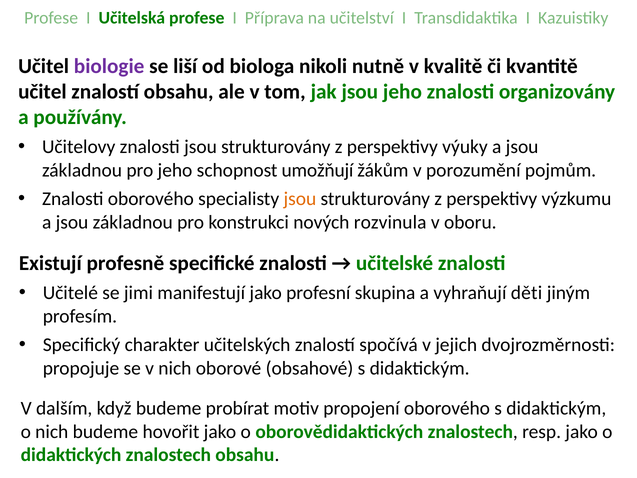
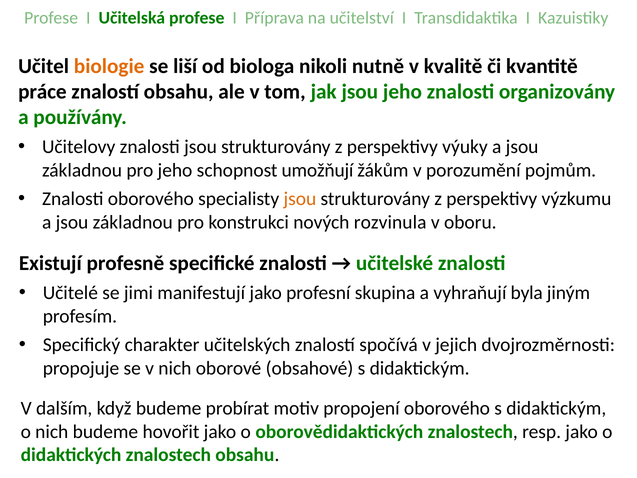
biologie colour: purple -> orange (109, 66)
učitel: učitel -> práce (42, 92)
děti: děti -> byla (527, 293)
